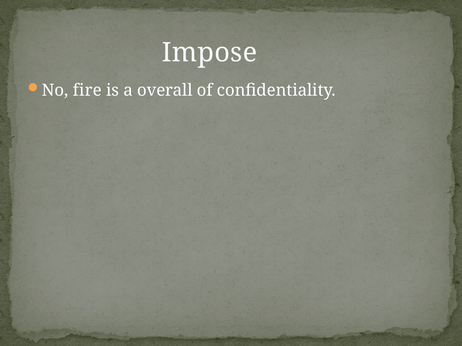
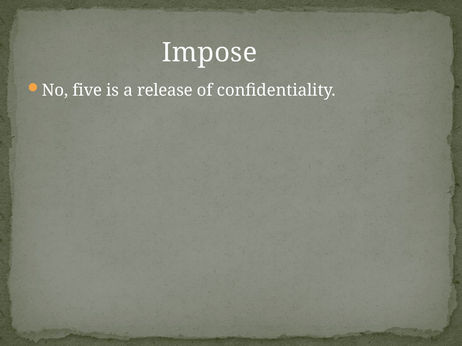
fire: fire -> five (87, 90)
overall: overall -> release (165, 90)
